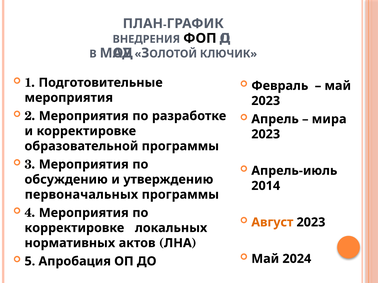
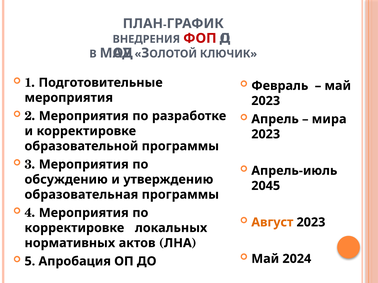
ФОП colour: black -> red (200, 38)
2014: 2014 -> 2045 (266, 186)
первоначальных: первоначальных -> образовательная (81, 195)
